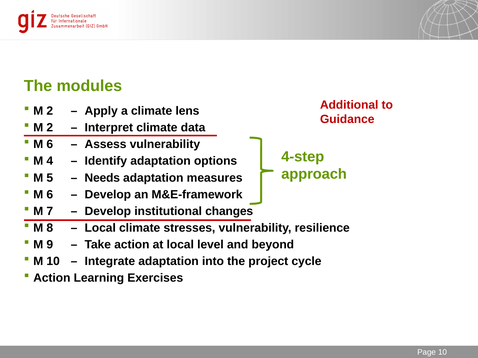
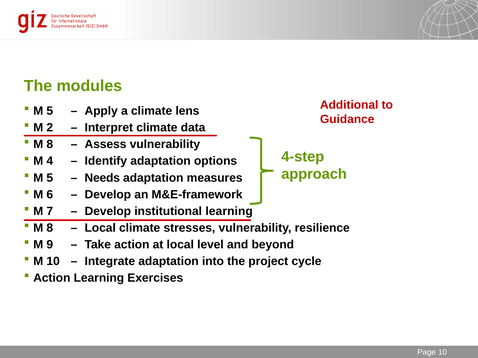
2: 2 -> 5 (50, 111)
6: 6 -> 8 (50, 145)
institutional changes: changes -> learning (229, 211)
